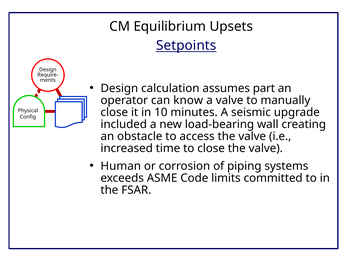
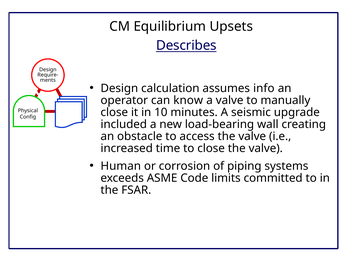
Setpoints: Setpoints -> Describes (186, 45)
part: part -> info (264, 88)
